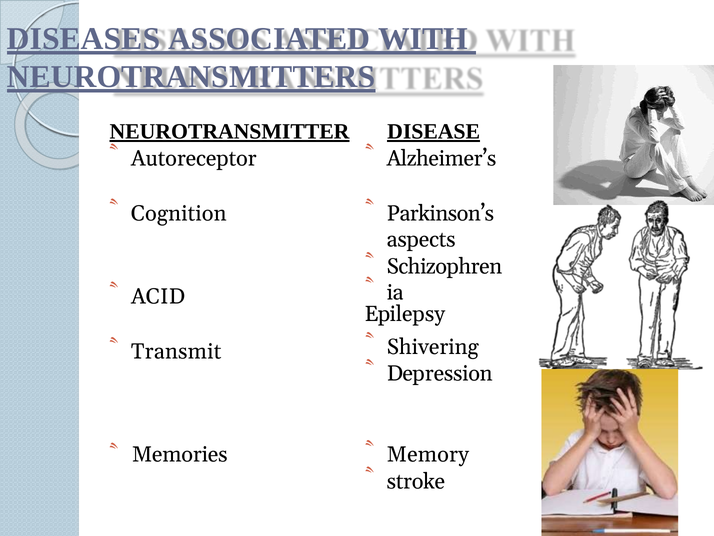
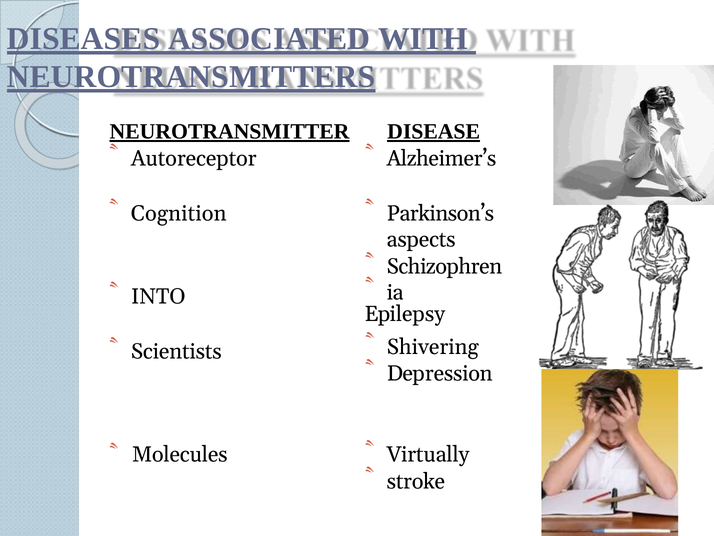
ACID: ACID -> INTO (158, 296)
Transmit: Transmit -> Scientists (176, 351)
Memory: Memory -> Virtually (428, 454)
Memories: Memories -> Molecules (180, 454)
